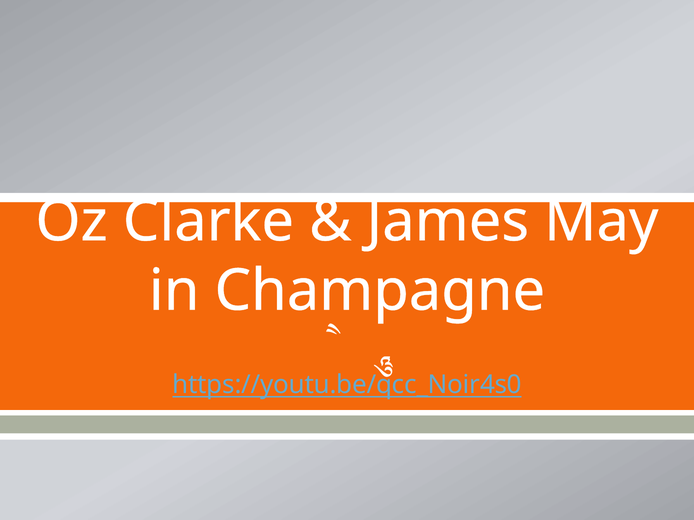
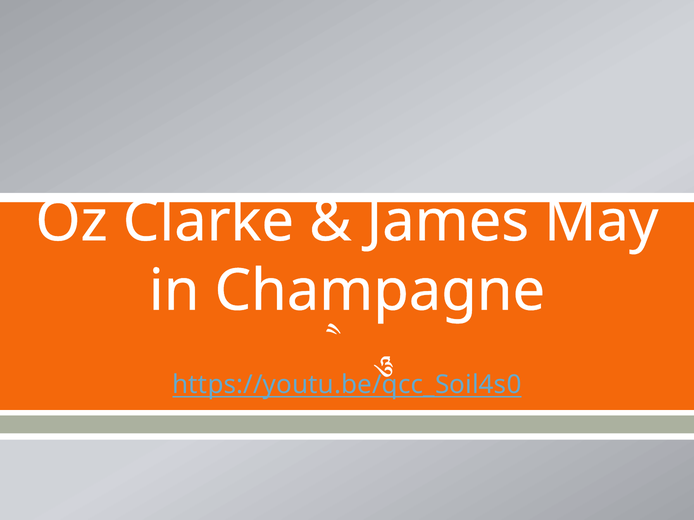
https://youtu.be/qcc_Noir4s0: https://youtu.be/qcc_Noir4s0 -> https://youtu.be/qcc_Soil4s0 (347, 385)
